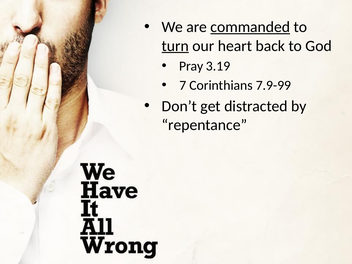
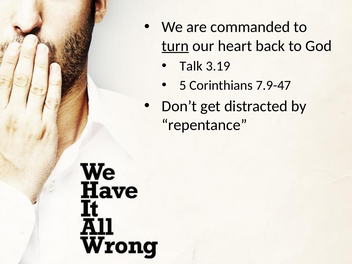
commanded underline: present -> none (250, 27)
Pray: Pray -> Talk (191, 66)
7: 7 -> 5 (183, 85)
7.9-99: 7.9-99 -> 7.9-47 (273, 85)
